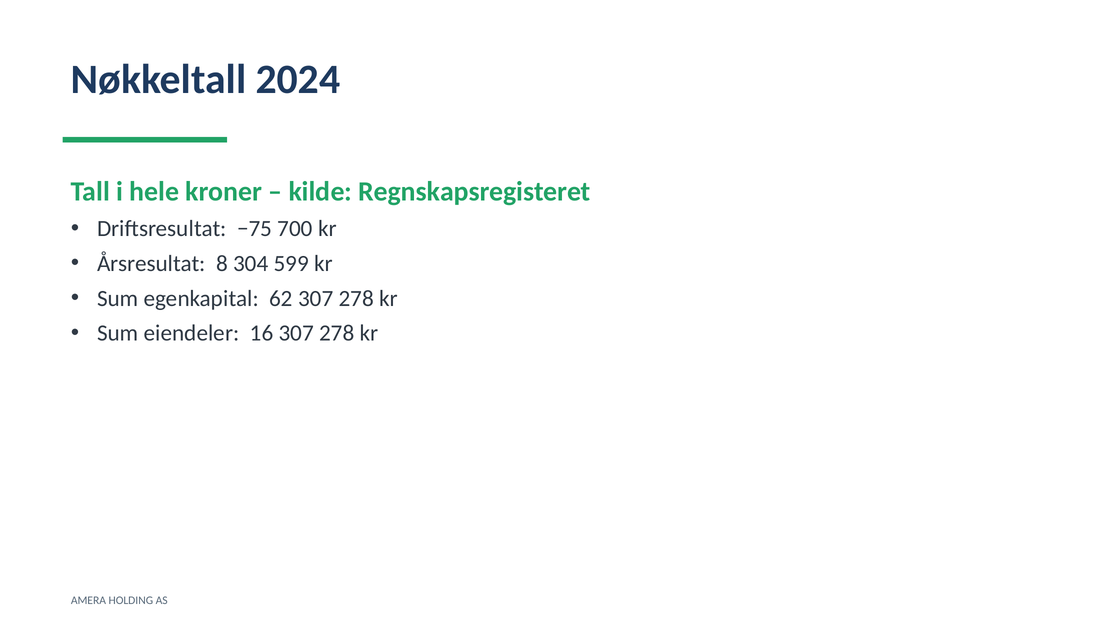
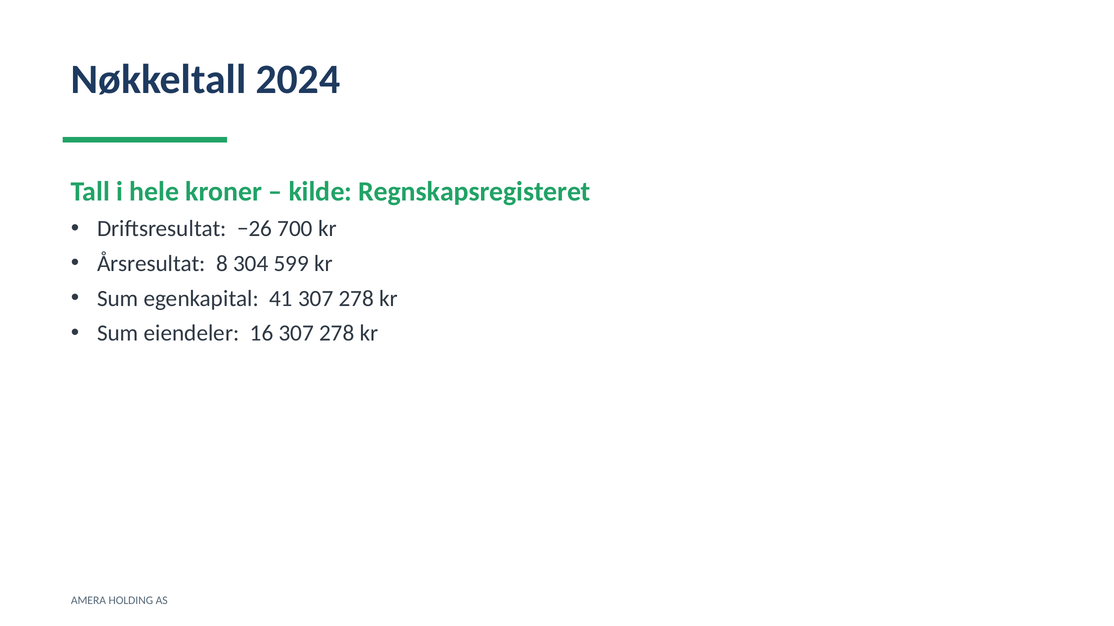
−75: −75 -> −26 (255, 229)
62: 62 -> 41 (281, 299)
